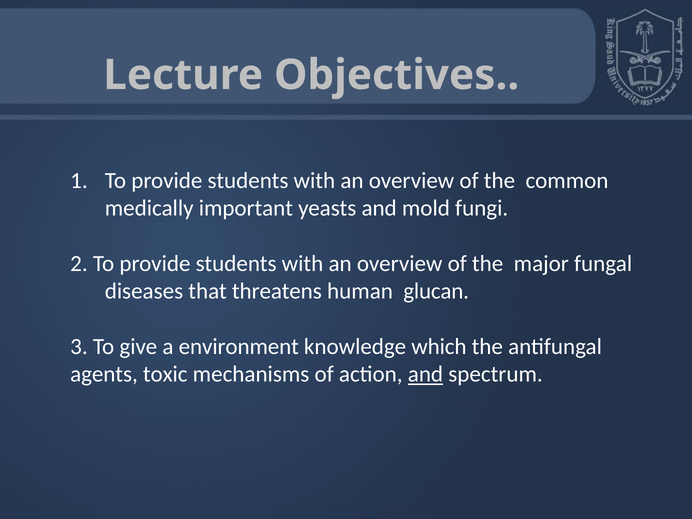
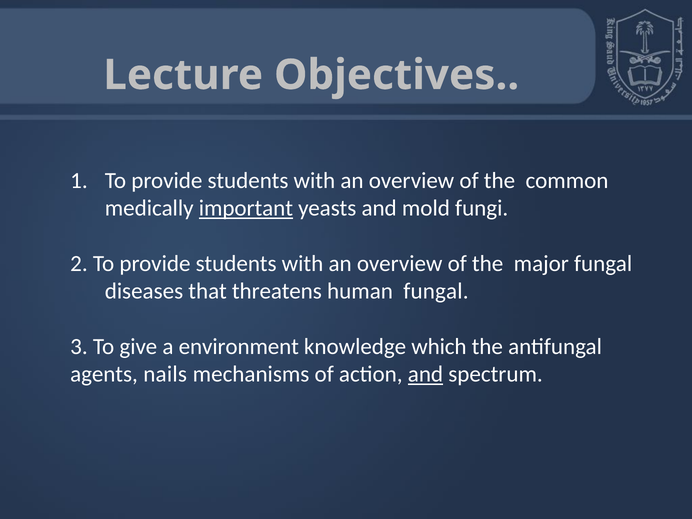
important underline: none -> present (246, 208)
human glucan: glucan -> fungal (436, 291)
toxic: toxic -> nails (165, 374)
